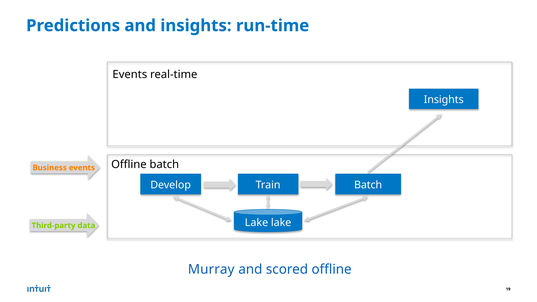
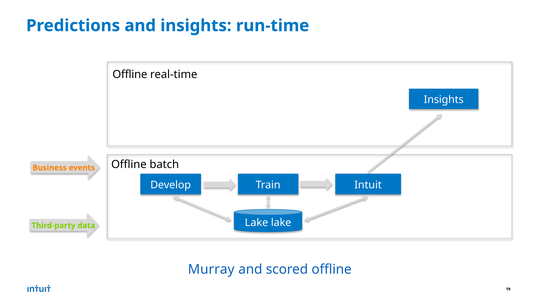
Events: Events -> Offline (130, 75)
Develop Batch: Batch -> Intuit (368, 185)
